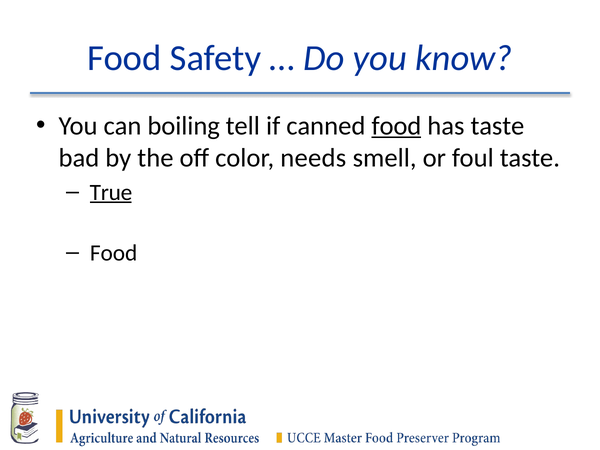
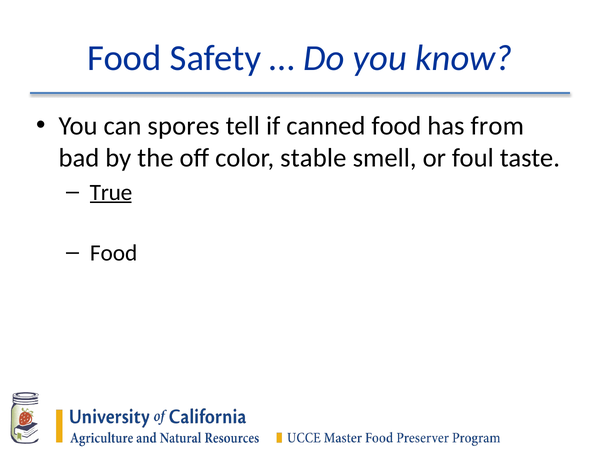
boiling: boiling -> spores (184, 126)
food underline: present -> none (396, 126)
has taste: taste -> from (497, 126)
needs: needs -> stable (313, 158)
